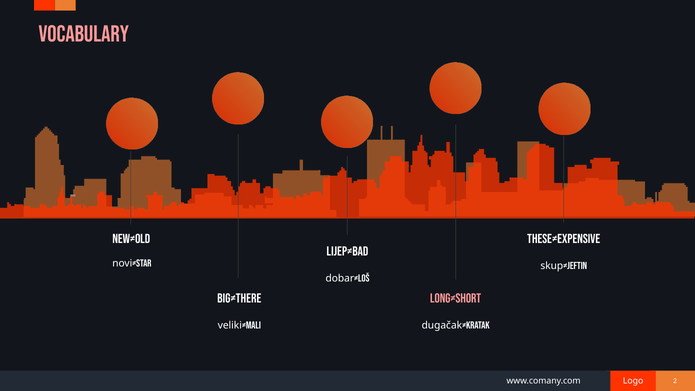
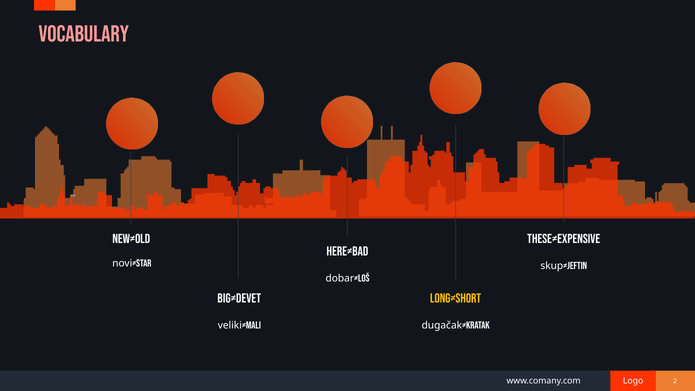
lijep≠bad: lijep≠bad -> here≠bad (347, 251)
big≠there: big≠there -> big≠devet (239, 298)
long≠short colour: pink -> yellow (456, 298)
